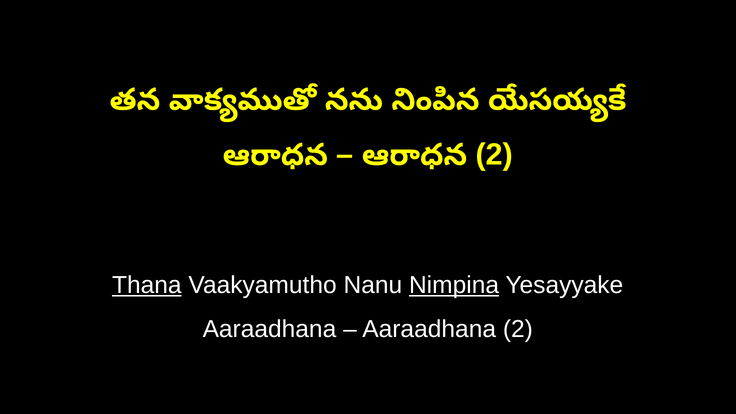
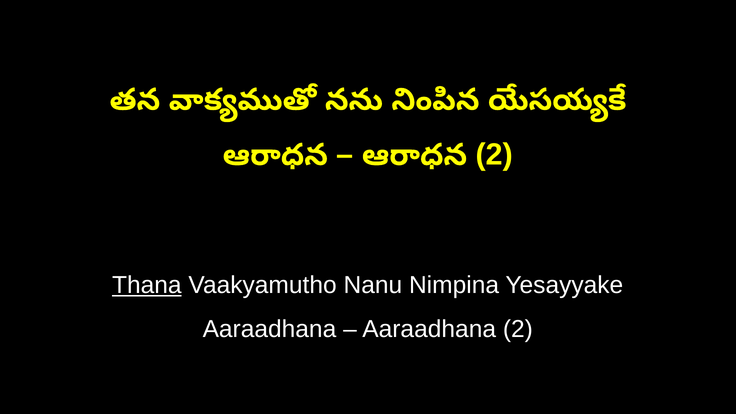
Nimpina underline: present -> none (454, 285)
